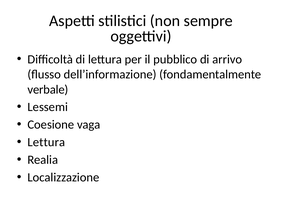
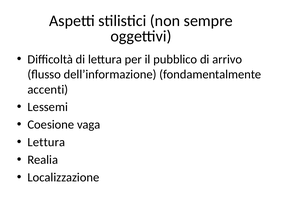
verbale: verbale -> accenti (48, 89)
